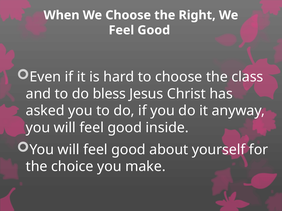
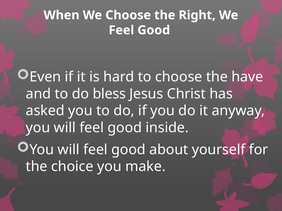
class: class -> have (247, 77)
